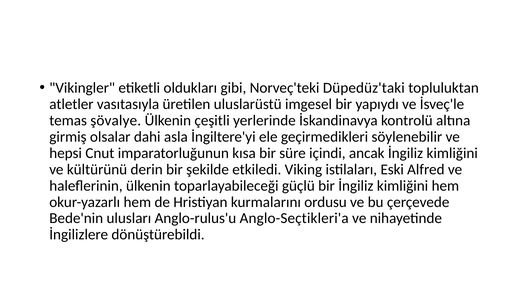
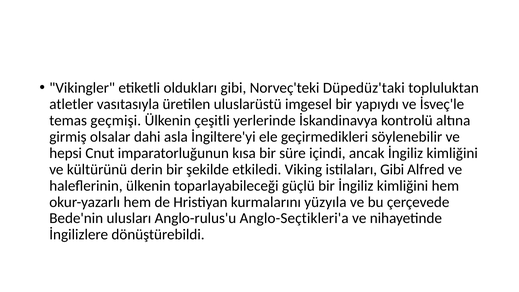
şövalye: şövalye -> geçmişi (116, 120)
istilaları Eski: Eski -> Gibi (392, 169)
ordusu: ordusu -> yüzyıla (325, 202)
